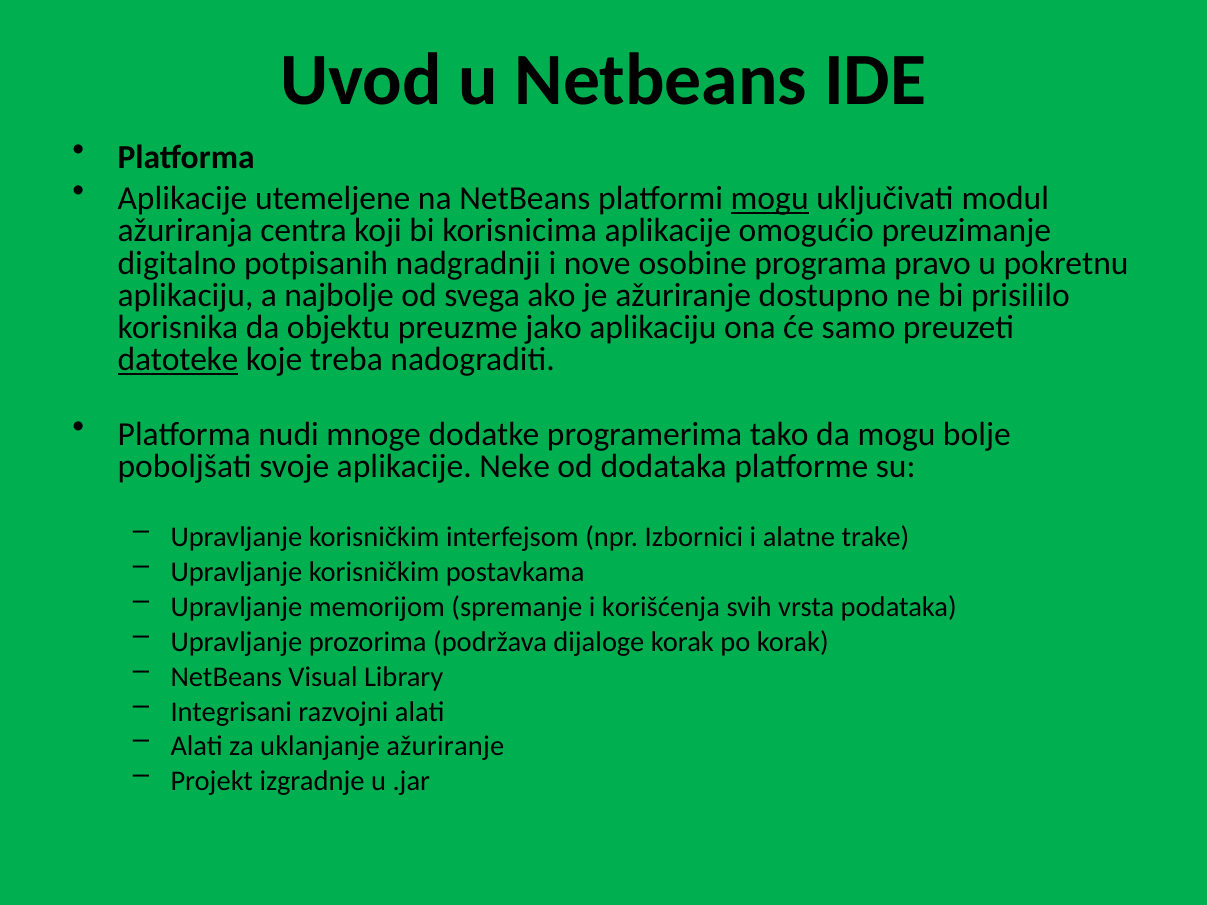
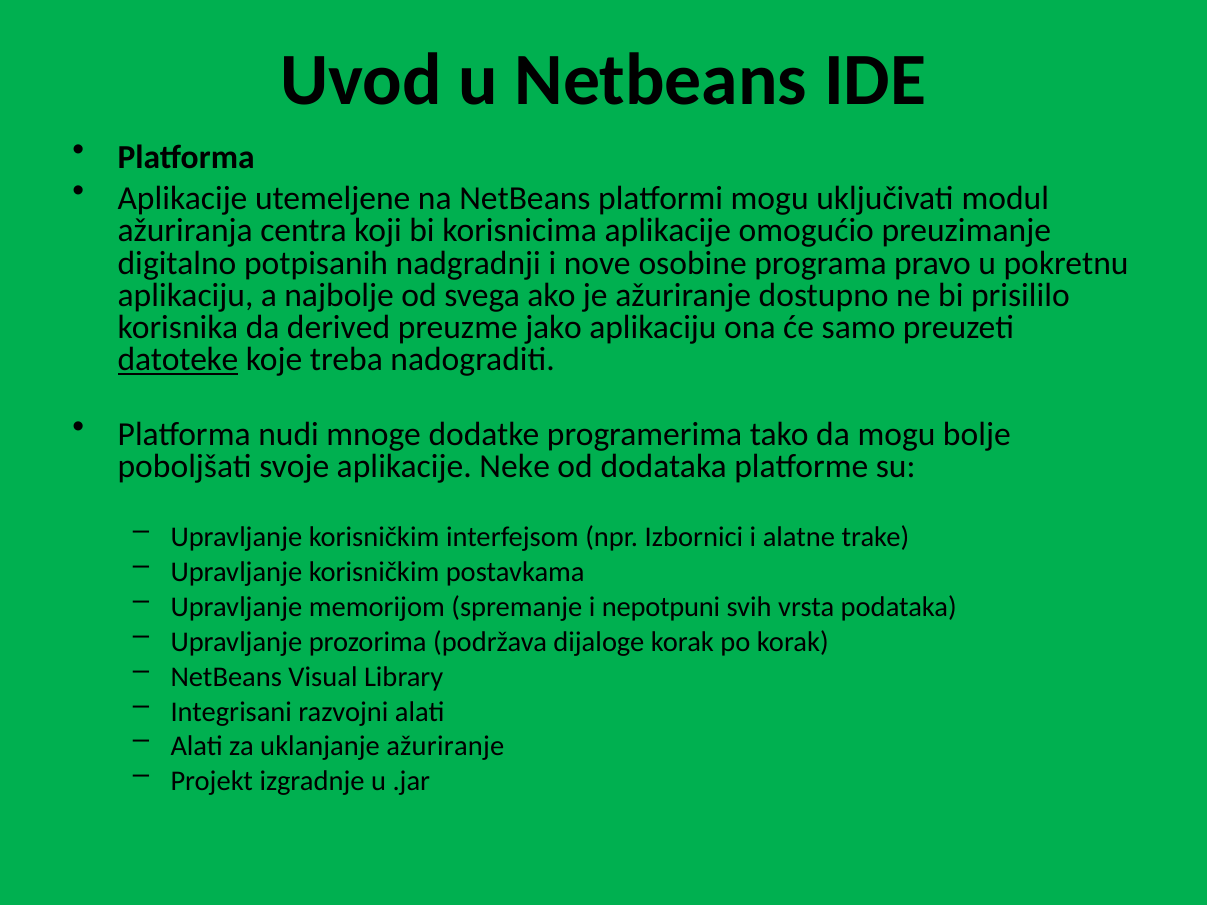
mogu underline: present -> none (770, 199)
objektu: objektu -> derived (339, 328)
korišćenja: korišćenja -> nepotpuni (661, 607)
